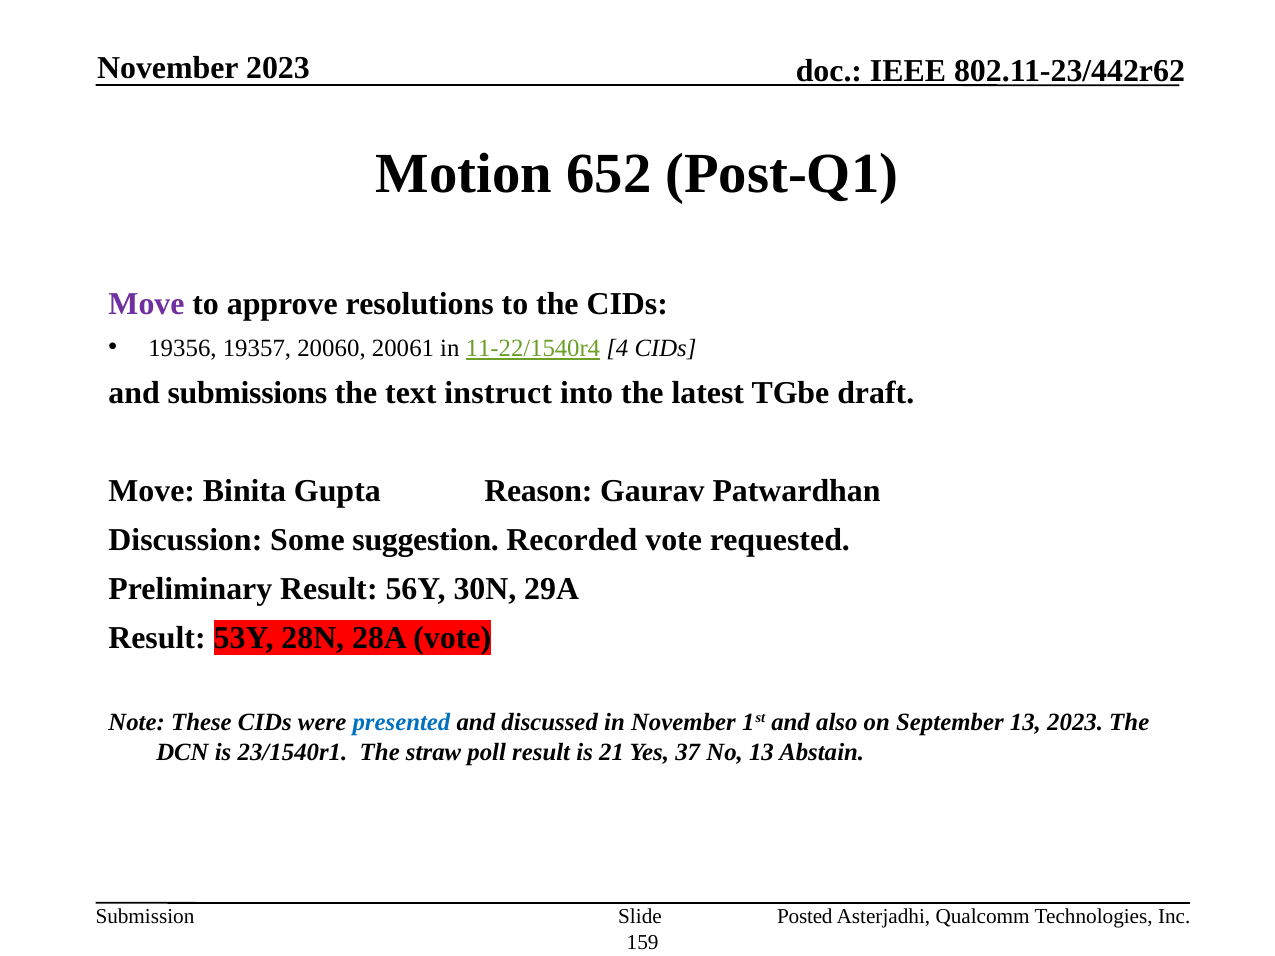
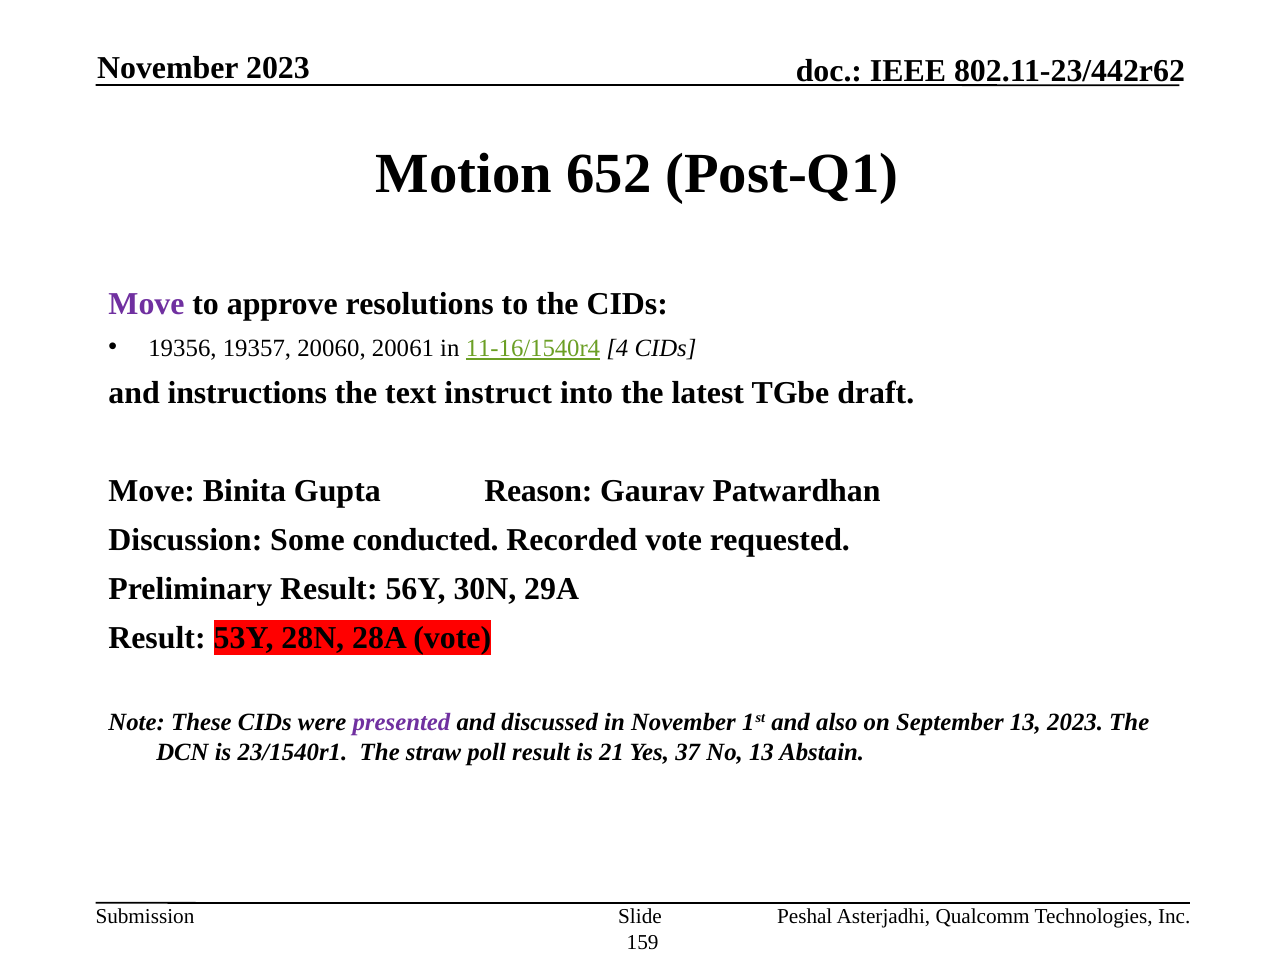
11-22/1540r4: 11-22/1540r4 -> 11-16/1540r4 (533, 348)
submissions: submissions -> instructions (247, 393)
suggestion: suggestion -> conducted (426, 540)
presented colour: blue -> purple (401, 722)
Posted: Posted -> Peshal (805, 917)
